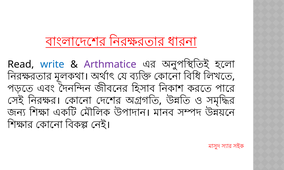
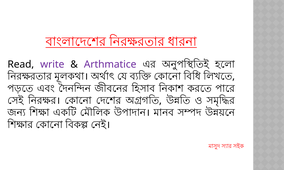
write colour: blue -> purple (52, 64)
